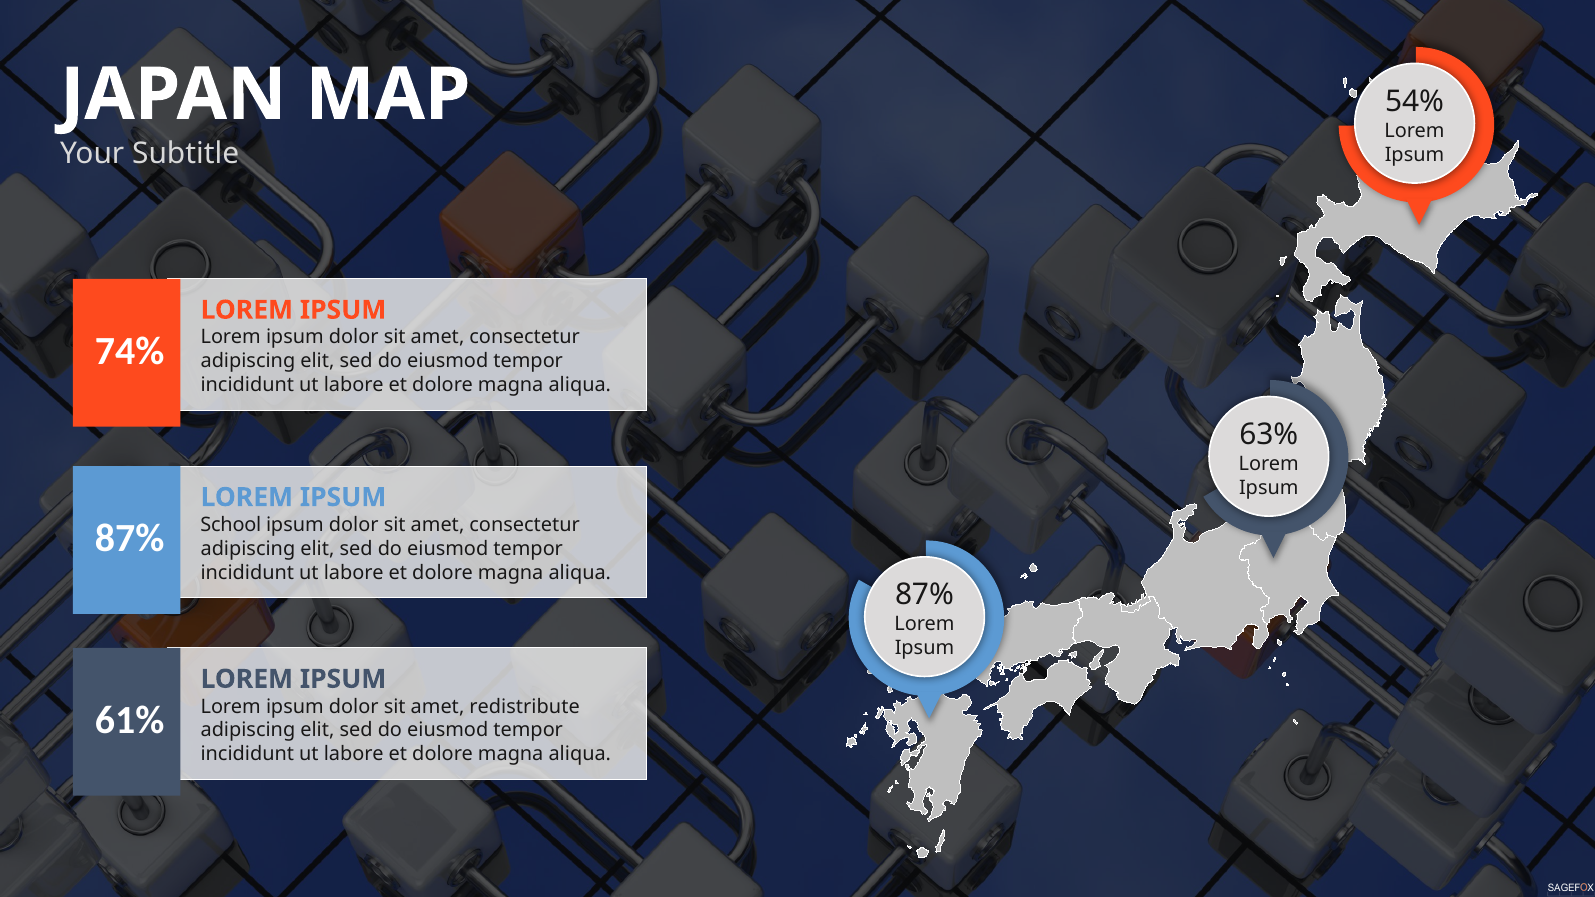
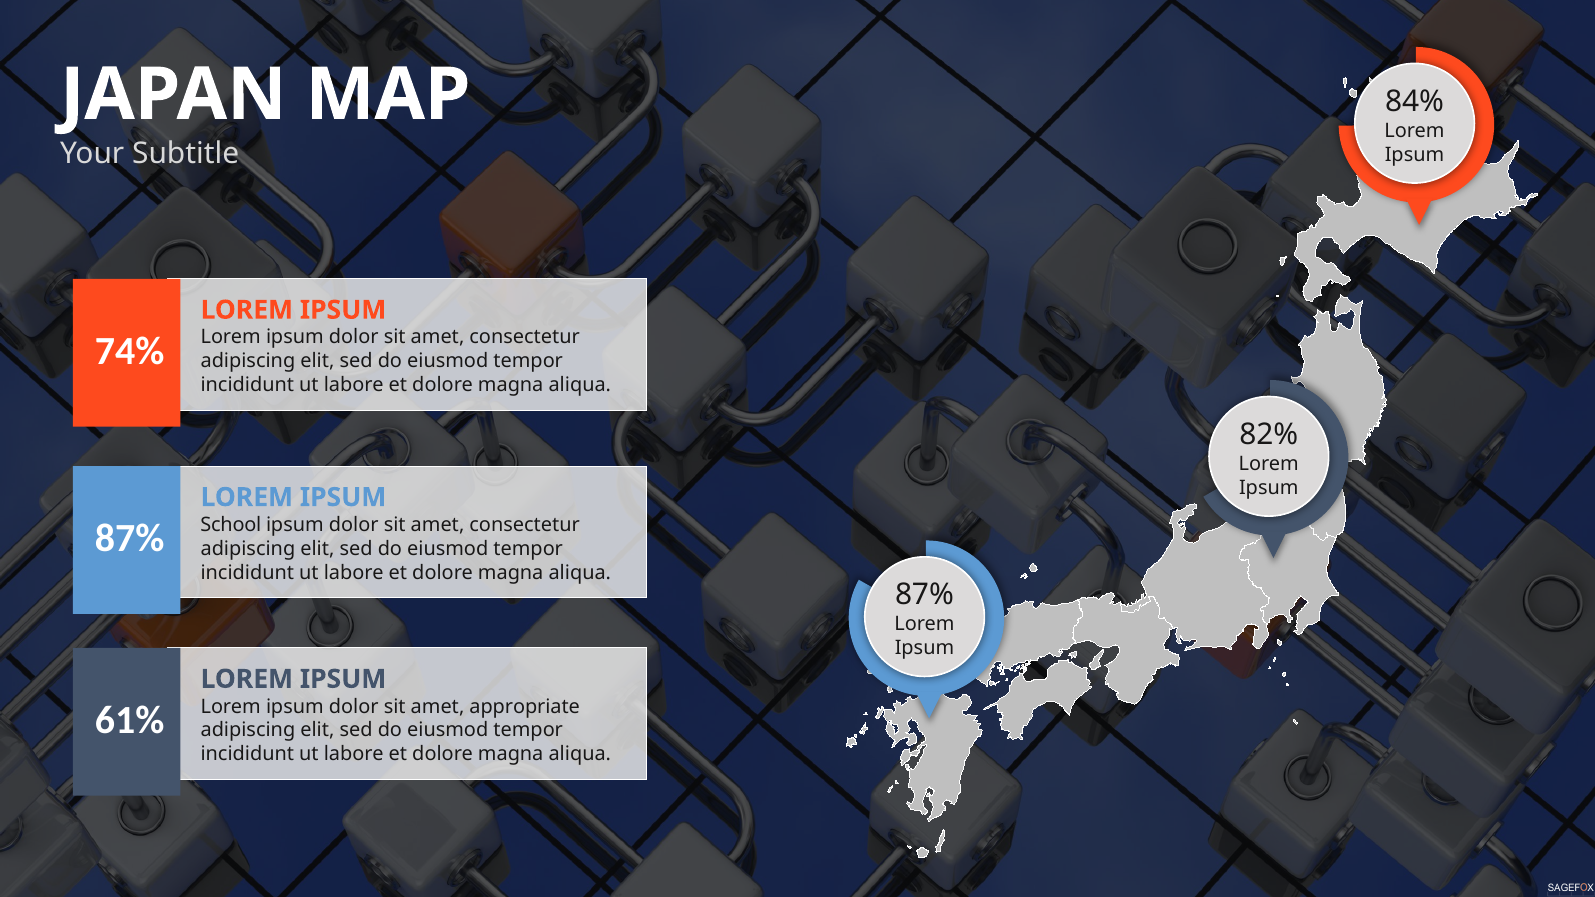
54%: 54% -> 84% (1415, 101)
63%: 63% -> 82% (1269, 435)
redistribute: redistribute -> appropriate (525, 707)
